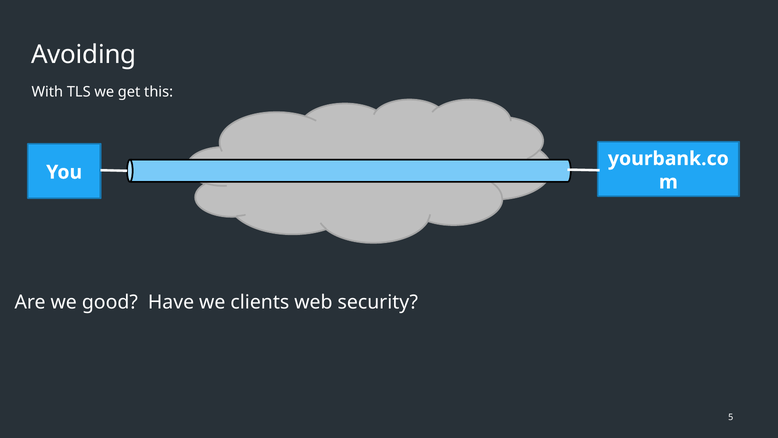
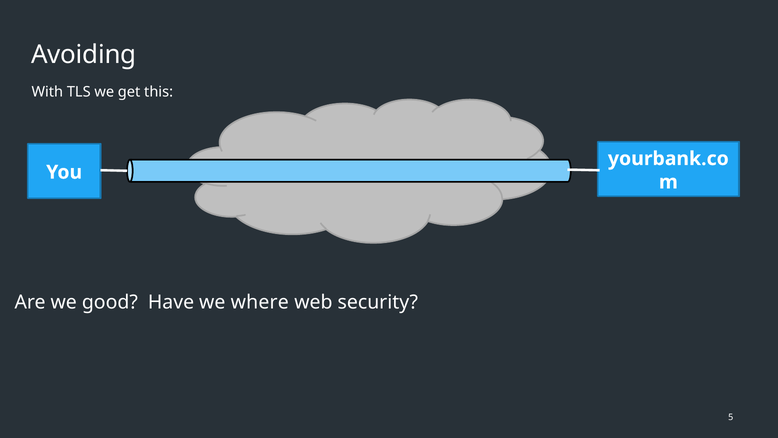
clients: clients -> where (260, 302)
